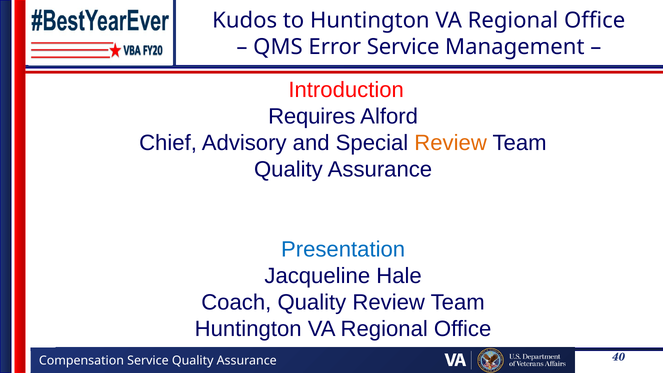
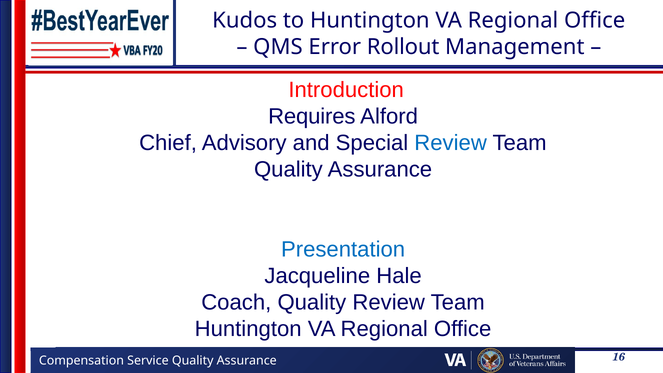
Error Service: Service -> Rollout (403, 47)
Review colour: orange -> blue (451, 143)
40: 40 -> 16 (619, 357)
